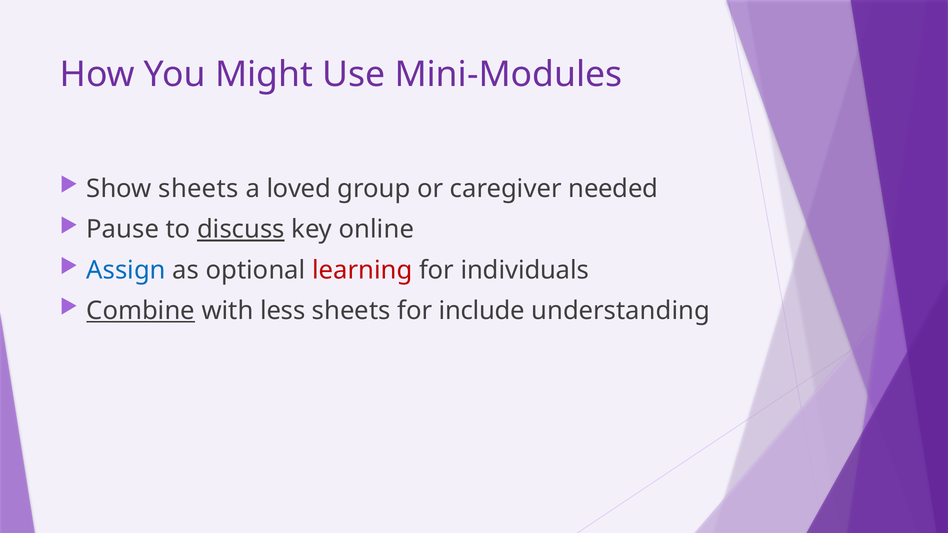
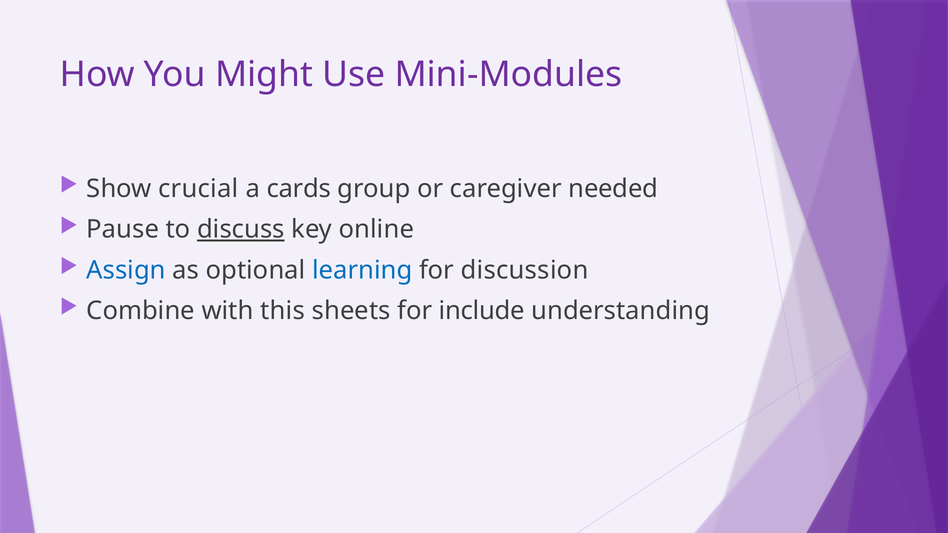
Show sheets: sheets -> crucial (198, 189)
loved: loved -> cards (299, 189)
learning colour: red -> blue (362, 270)
individuals: individuals -> discussion (525, 270)
Combine underline: present -> none (141, 311)
less: less -> this (283, 311)
